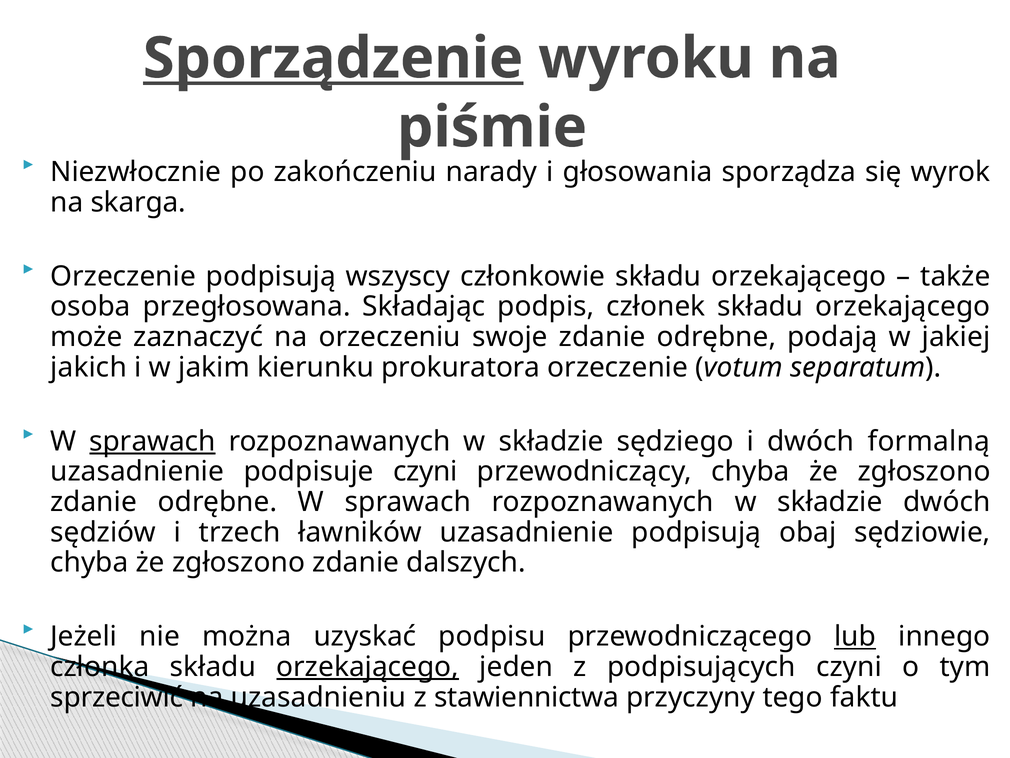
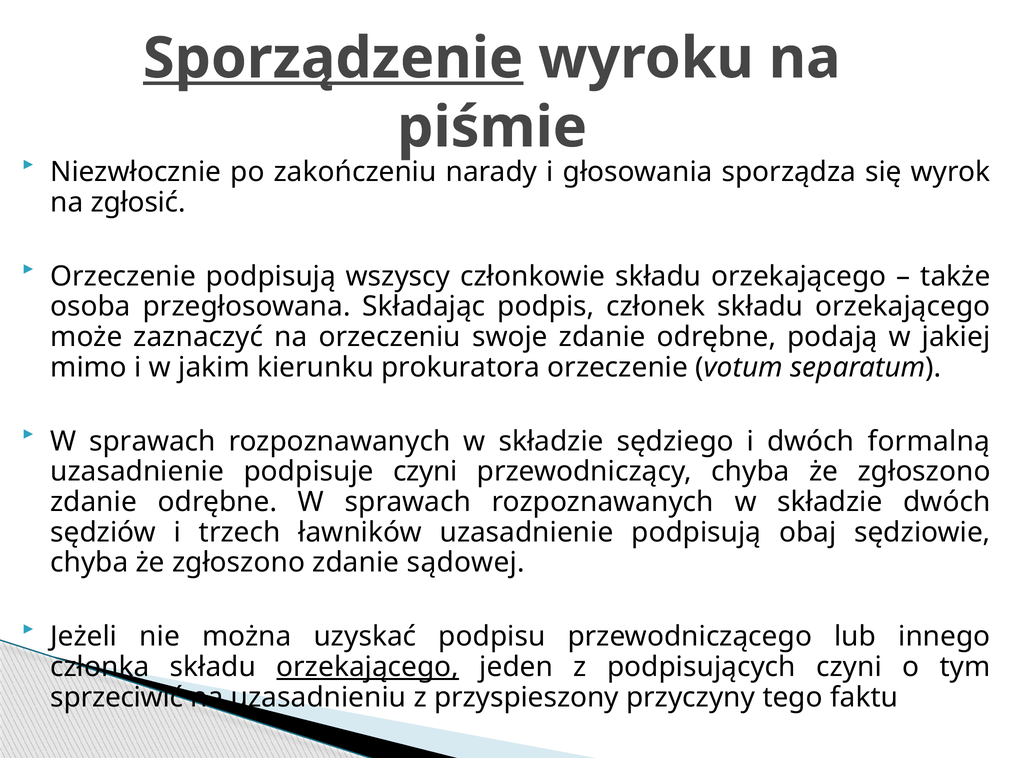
skarga: skarga -> zgłosić (138, 202)
jakich: jakich -> mimo (89, 367)
sprawach underline: present -> none (153, 441)
dalszych: dalszych -> sądowej (466, 562)
lub underline: present -> none (855, 636)
stawiennictwa: stawiennictwa -> przyspieszony (526, 697)
